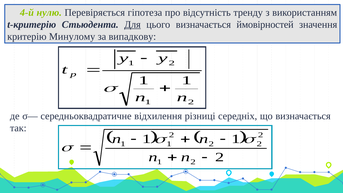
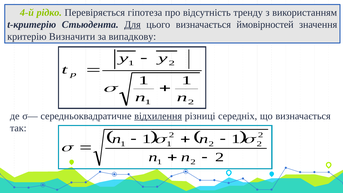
нулю: нулю -> рідко (49, 12)
Минулому: Минулому -> Визначити (72, 36)
відхилення underline: none -> present (158, 116)
